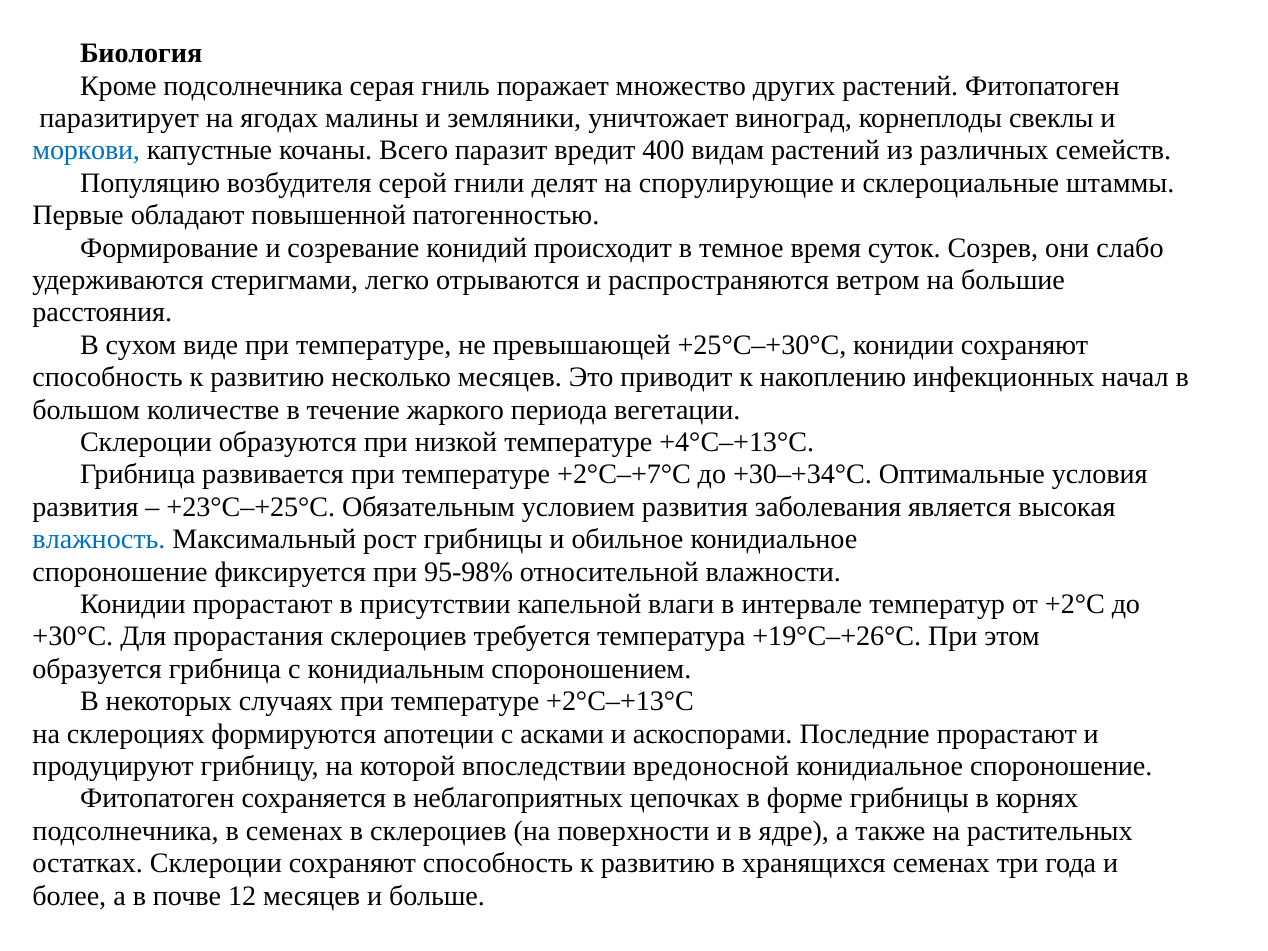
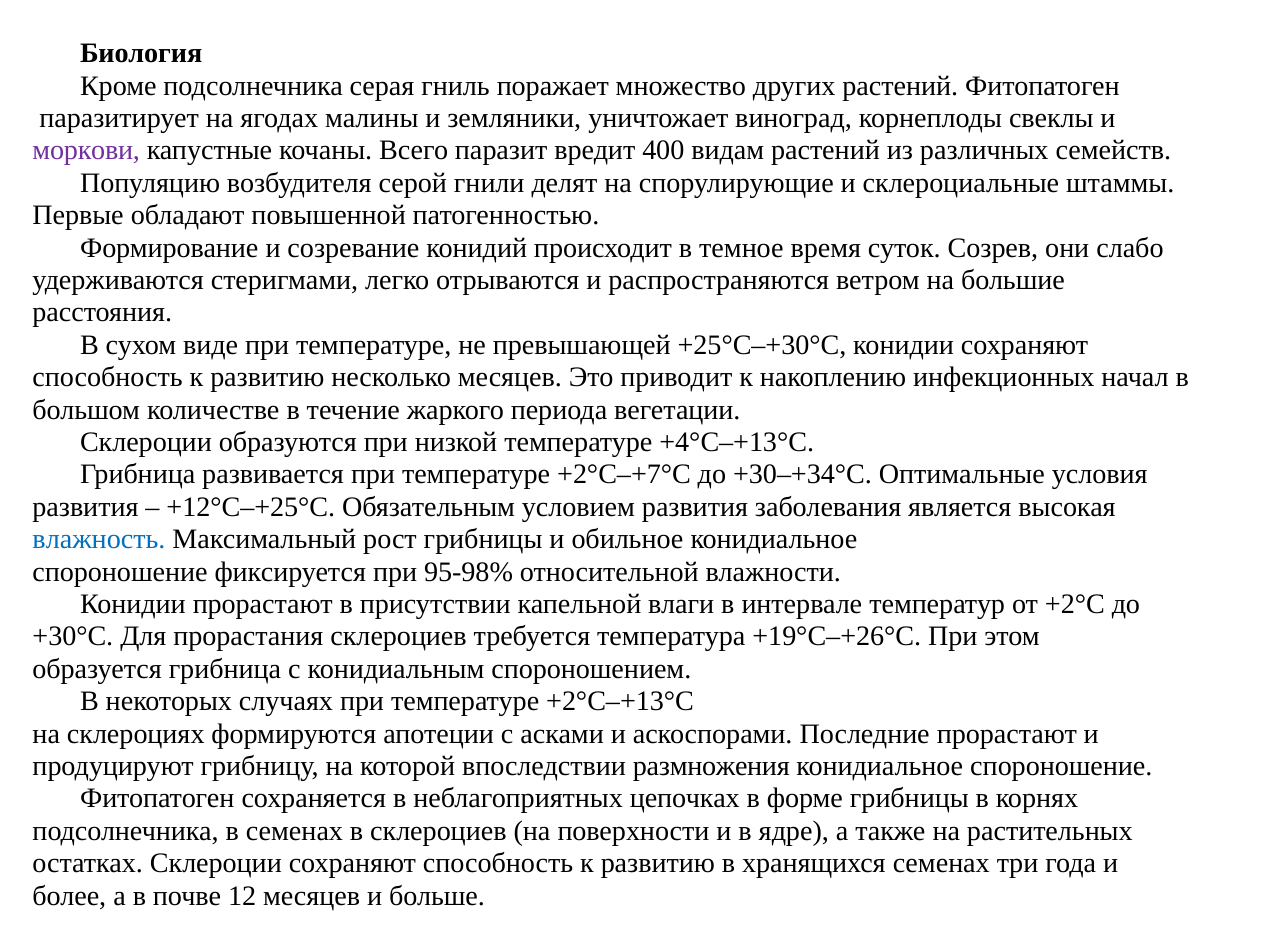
моркови colour: blue -> purple (86, 151)
+23°C–+25°C: +23°C–+25°C -> +12°C–+25°C (251, 507)
вредоносной: вредоносной -> размножения (711, 766)
